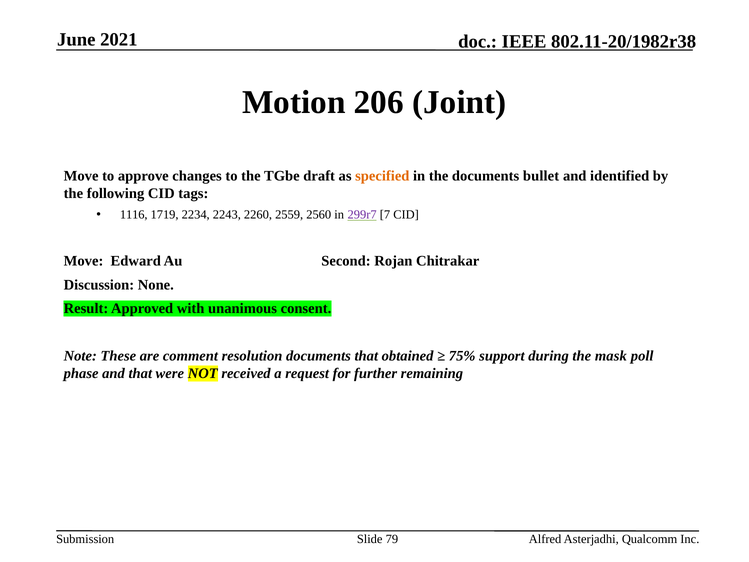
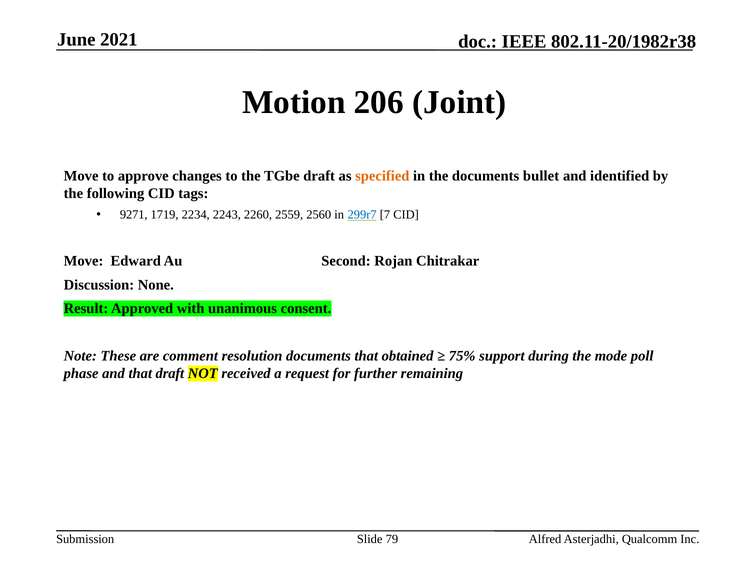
1116: 1116 -> 9271 (134, 215)
299r7 colour: purple -> blue (362, 215)
mask: mask -> mode (611, 356)
that were: were -> draft (170, 373)
